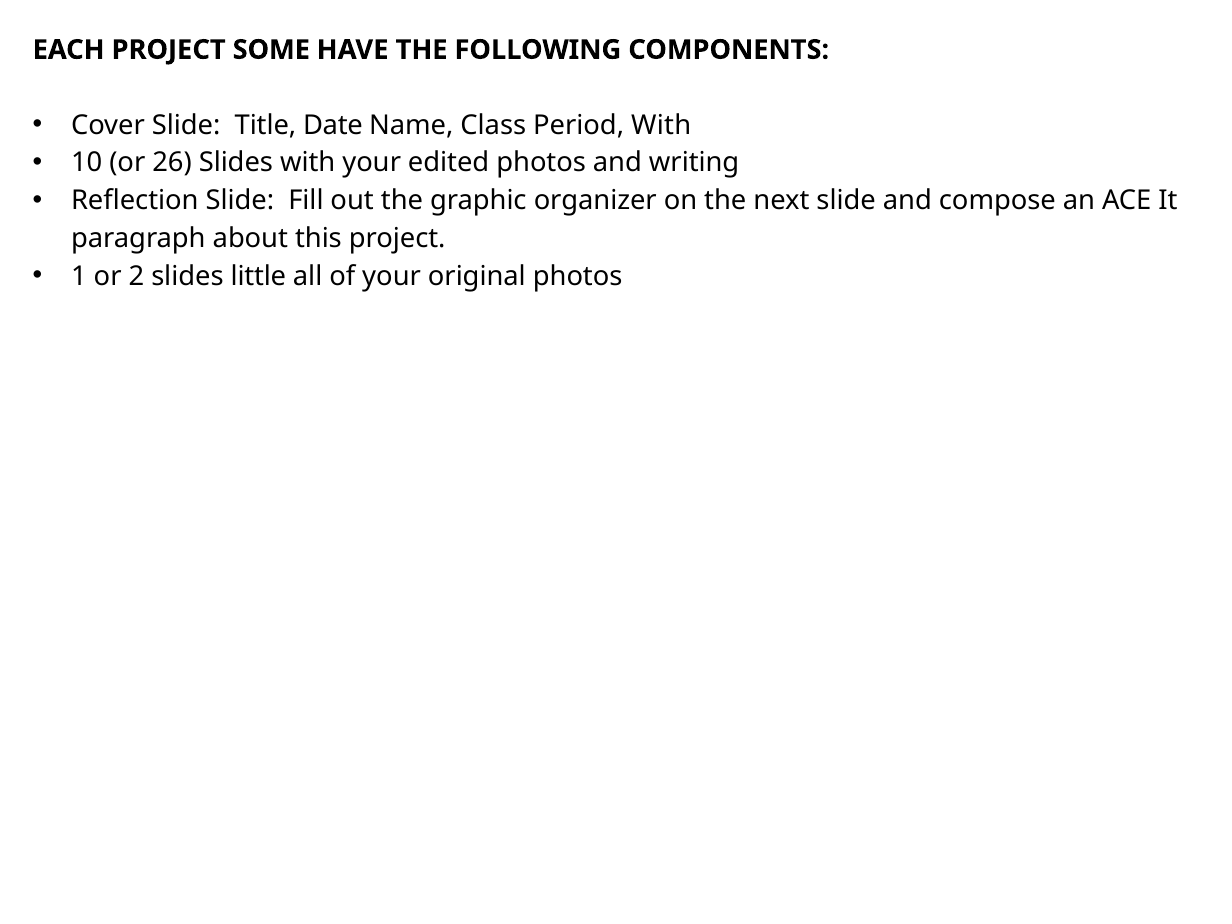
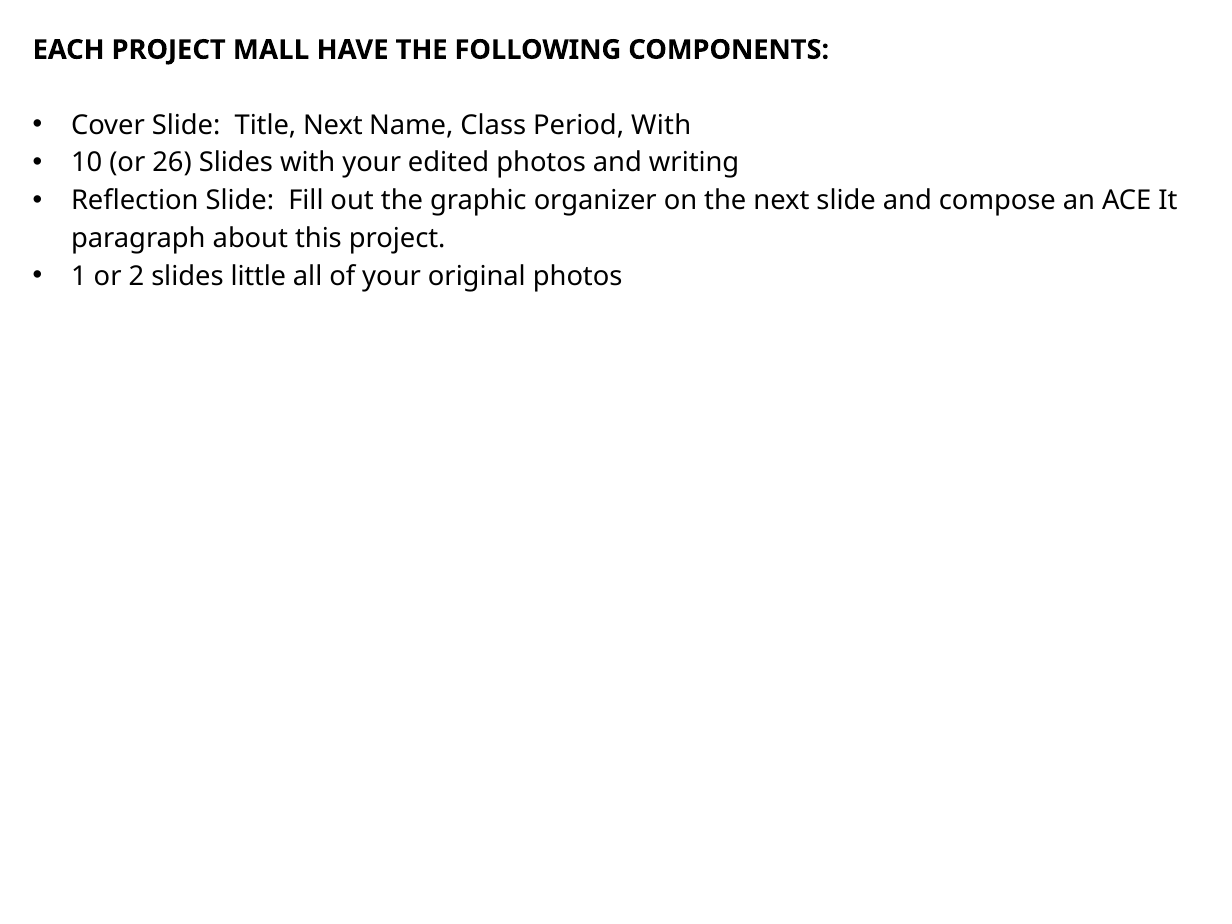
SOME: SOME -> MALL (271, 50)
Title Date: Date -> Next (333, 125)
